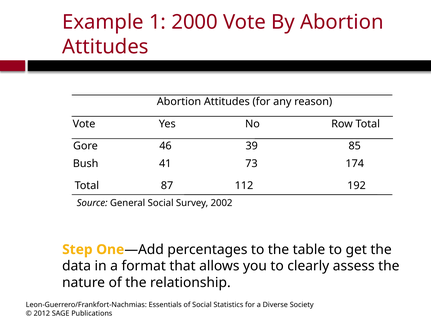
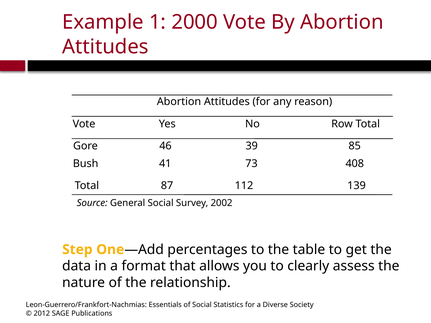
174: 174 -> 408 (355, 164)
192: 192 -> 139 (357, 186)
